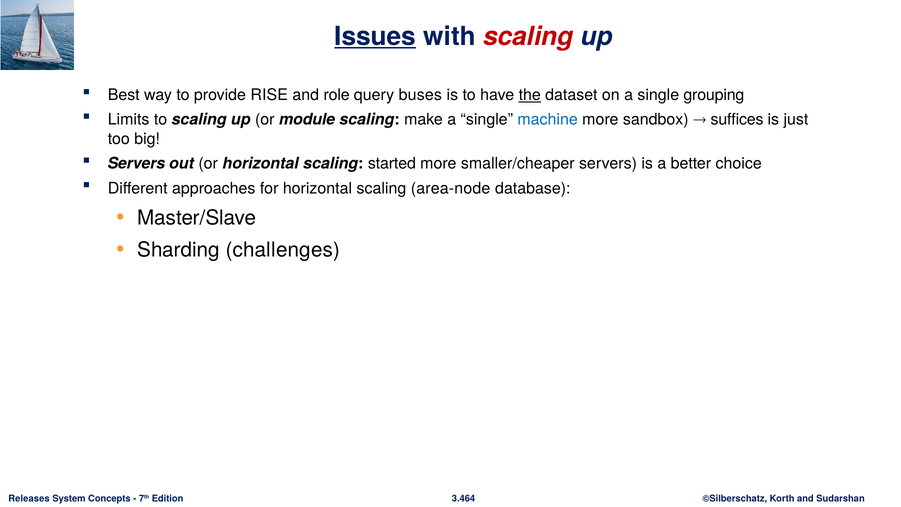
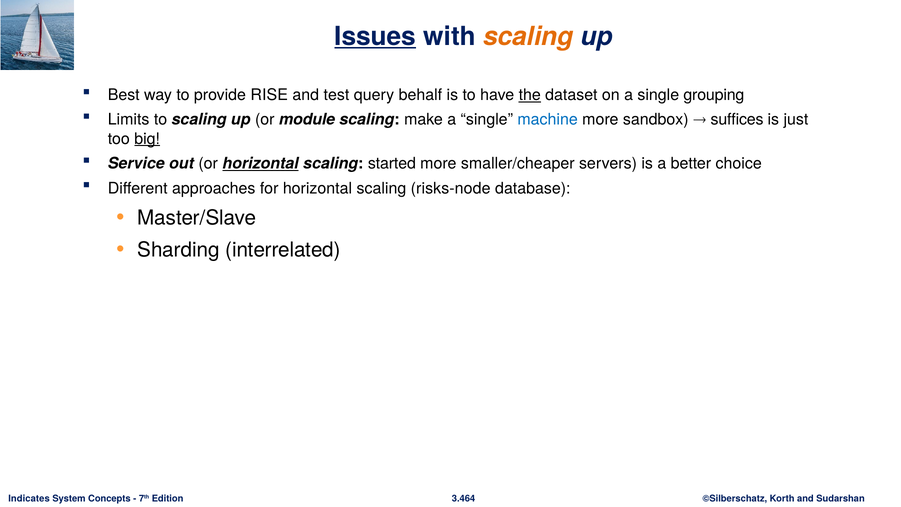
scaling colour: red -> orange (528, 36)
role: role -> test (336, 95)
buses: buses -> behalf (420, 95)
big underline: none -> present (147, 139)
Servers: Servers -> Service (136, 164)
horizontal underline: none -> present (261, 164)
area-node: area-node -> risks-node (451, 188)
challenges: challenges -> interrelated (283, 250)
Releases: Releases -> Indicates (29, 498)
